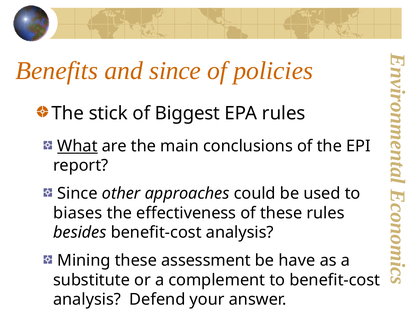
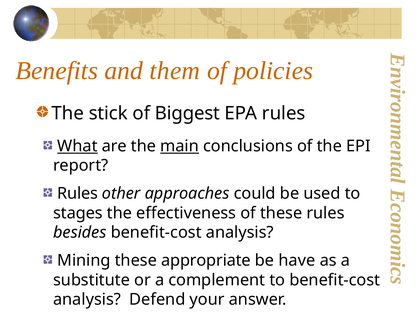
and since: since -> them (175, 71)
main underline: none -> present (180, 146)
Since: Since -> Rules (78, 193)
biases: biases -> stages (78, 213)
assessment: assessment -> appropriate (206, 260)
